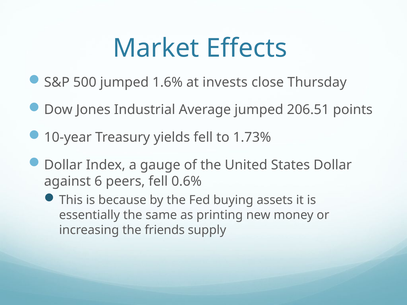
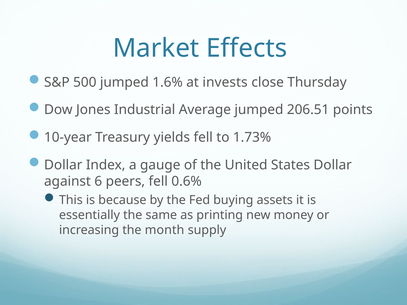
friends: friends -> month (165, 230)
